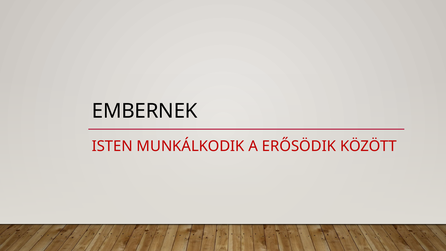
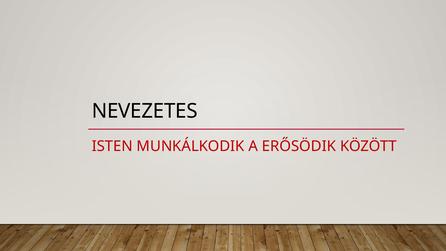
EMBERNEK: EMBERNEK -> NEVEZETES (145, 111)
